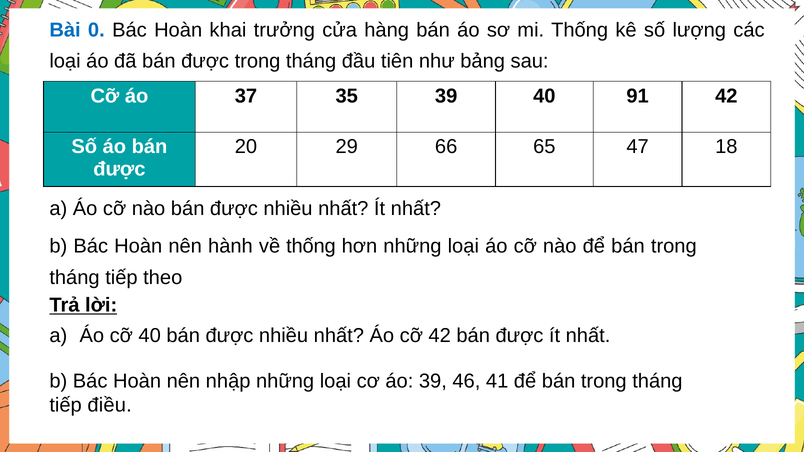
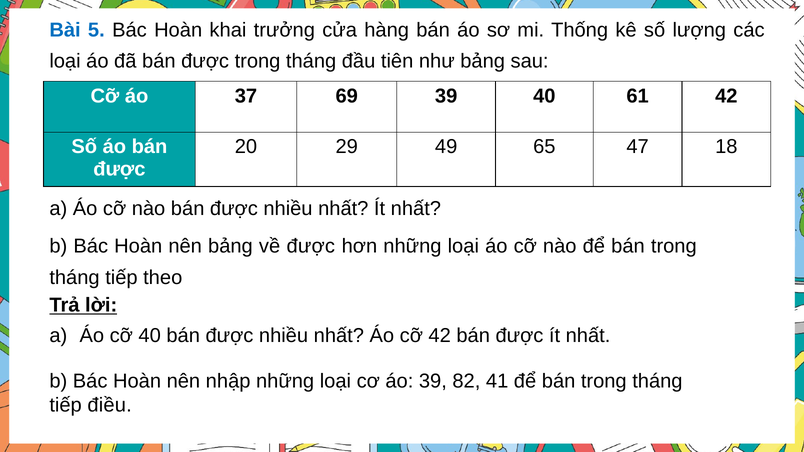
0: 0 -> 5 (96, 30)
35: 35 -> 69 (347, 96)
91: 91 -> 61 (638, 96)
66: 66 -> 49 (446, 147)
nên hành: hành -> bảng (230, 246)
về thống: thống -> được (311, 246)
46: 46 -> 82 (466, 381)
